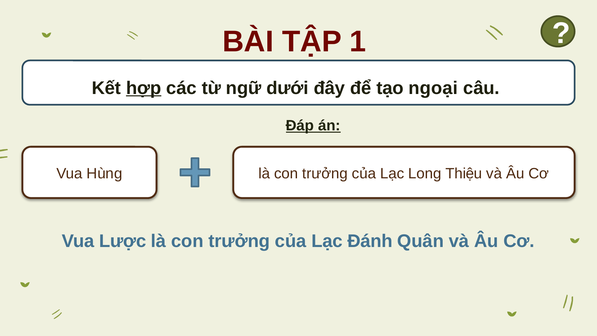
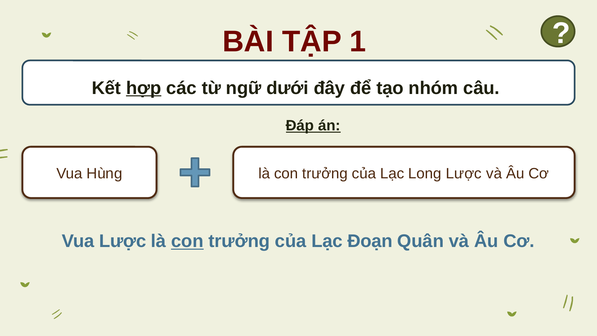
ngoại: ngoại -> nhóm (433, 88)
Long Thiệu: Thiệu -> Lược (464, 173)
con underline: none -> present (187, 241)
Đánh: Đánh -> Đoạn (370, 241)
